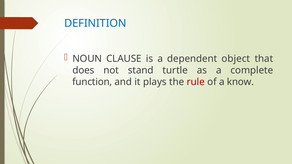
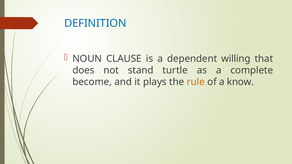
object: object -> willing (236, 59)
function: function -> become (92, 82)
rule colour: red -> orange (196, 82)
